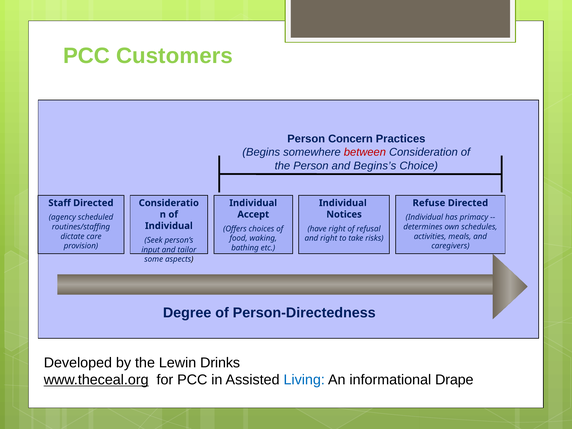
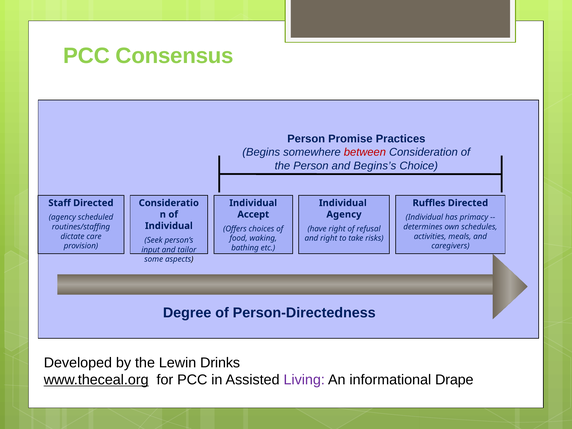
Customers: Customers -> Consensus (175, 56)
Concern: Concern -> Promise (350, 139)
Refuse: Refuse -> Ruffles (429, 203)
Notices: Notices -> Agency (344, 214)
Living colour: blue -> purple (304, 380)
